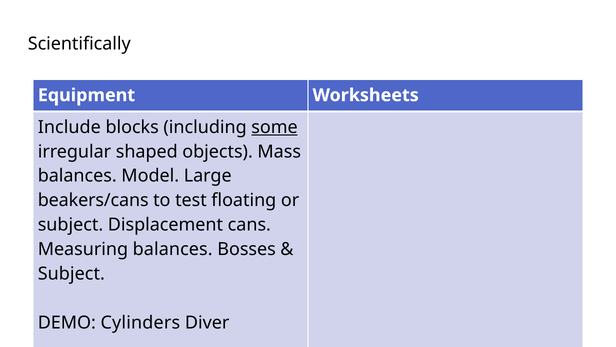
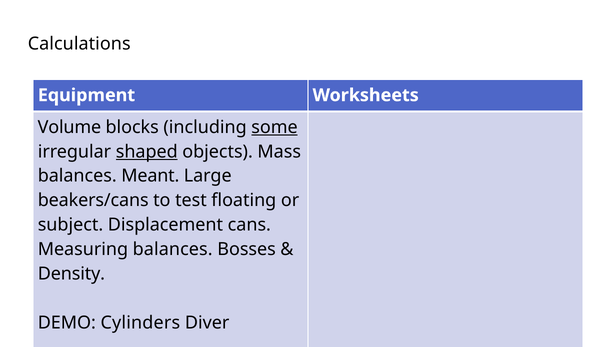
Scientifically: Scientifically -> Calculations (79, 44)
Include: Include -> Volume (69, 127)
shaped underline: none -> present (147, 151)
Model: Model -> Meant (150, 176)
Subject: Subject -> Density (71, 273)
